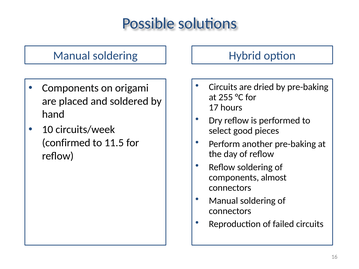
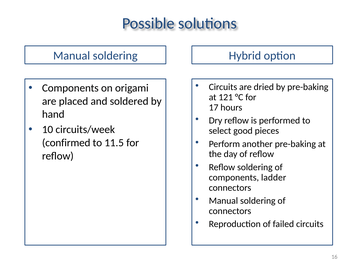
255: 255 -> 121 (226, 97)
almost: almost -> ladder (274, 178)
